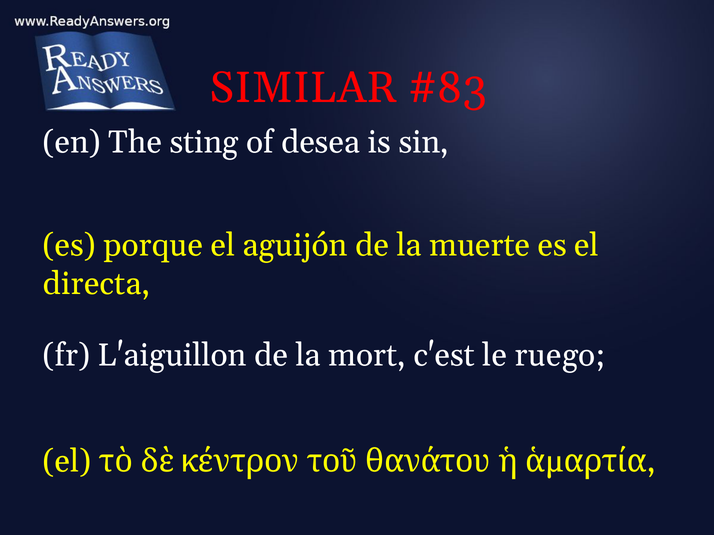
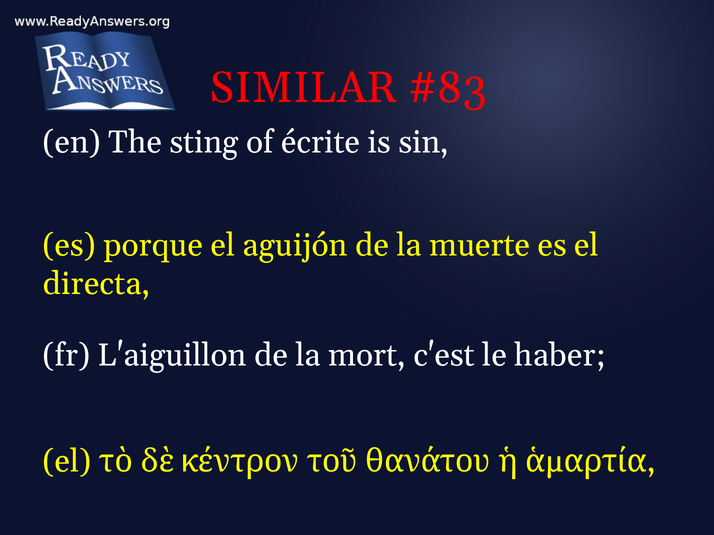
desea: desea -> écrite (321, 142)
ruego: ruego -> haber (560, 356)
